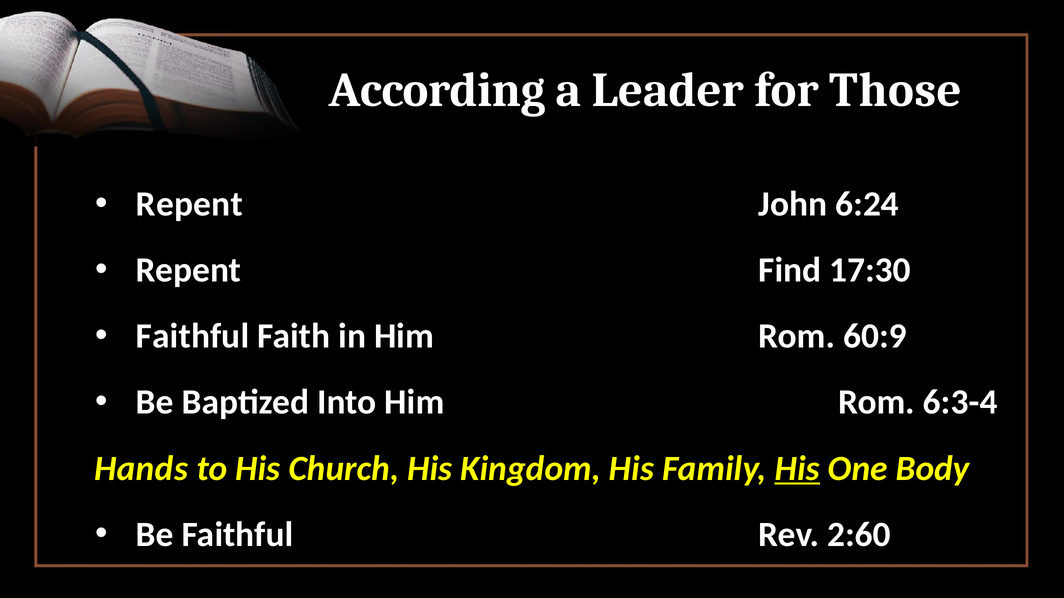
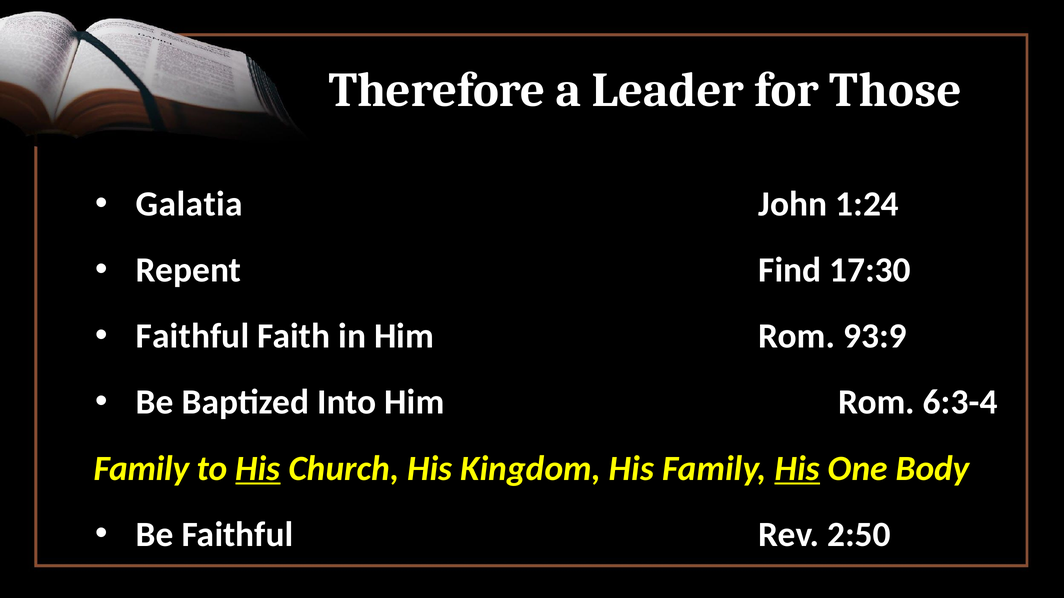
According: According -> Therefore (437, 90)
Repent: Repent -> Galatia (189, 204)
6:24: 6:24 -> 1:24 (867, 204)
60:9: 60:9 -> 93:9 (875, 337)
Hands: Hands -> Family (141, 469)
His underline: none -> present (258, 469)
2:60: 2:60 -> 2:50 (859, 535)
